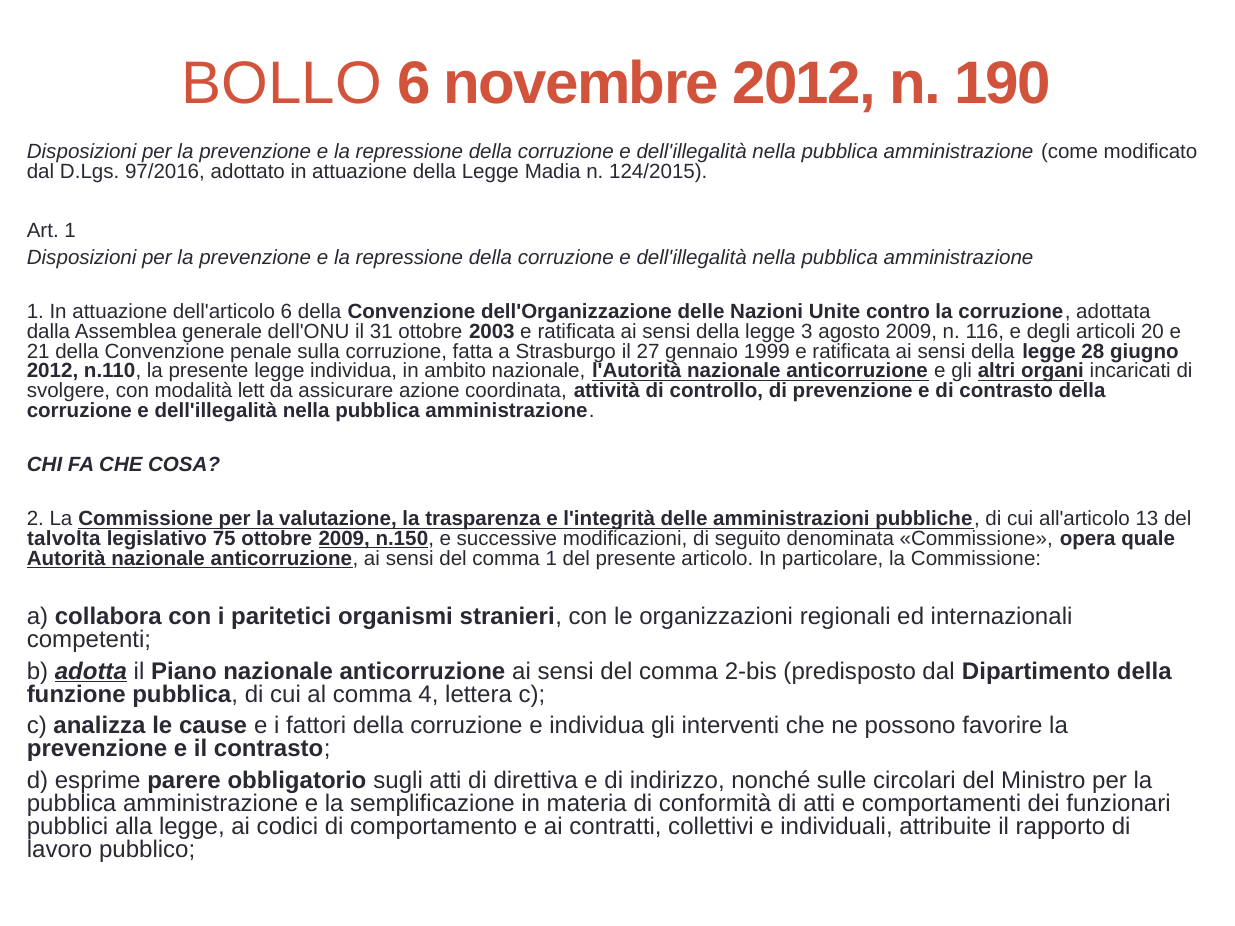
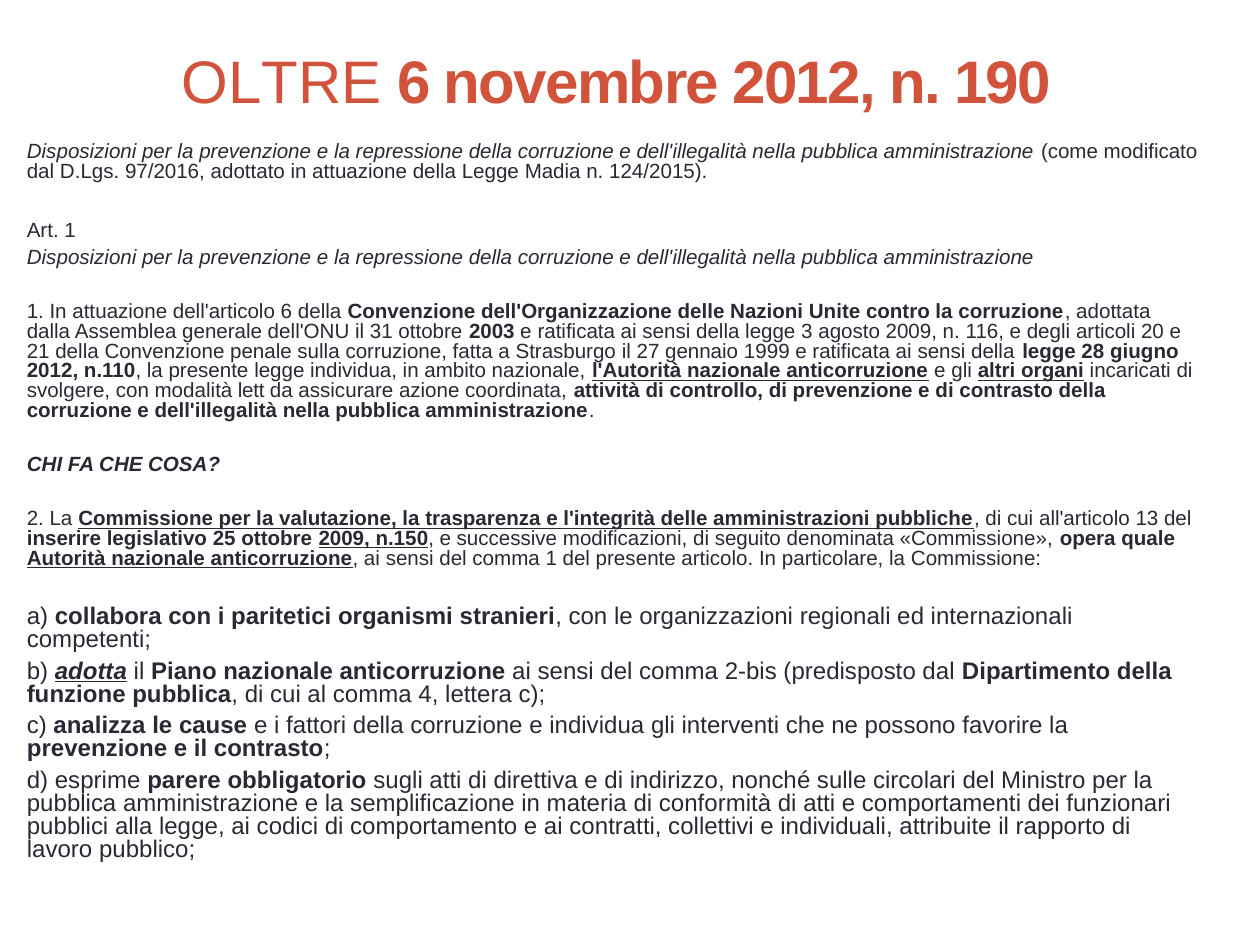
BOLLO: BOLLO -> OLTRE (282, 83)
talvolta: talvolta -> inserire (64, 539)
75: 75 -> 25 (224, 539)
